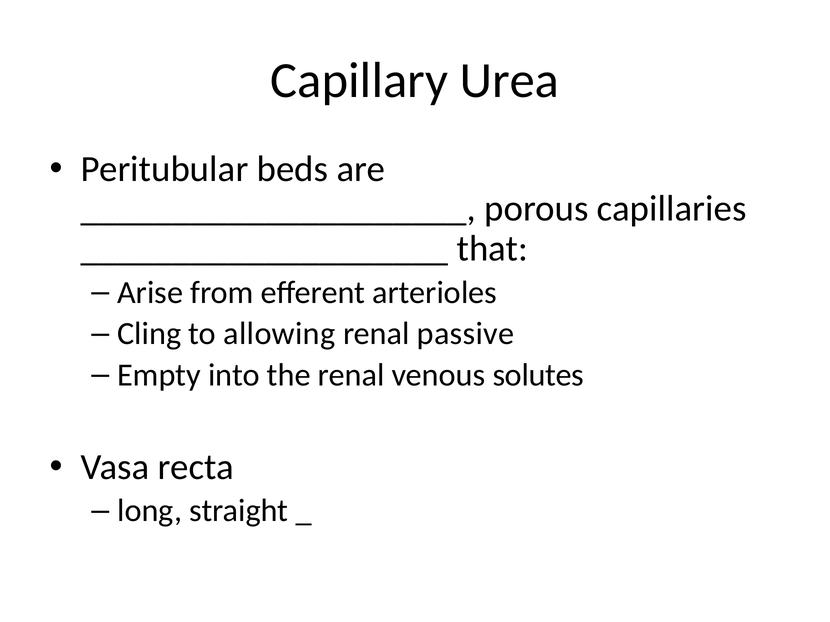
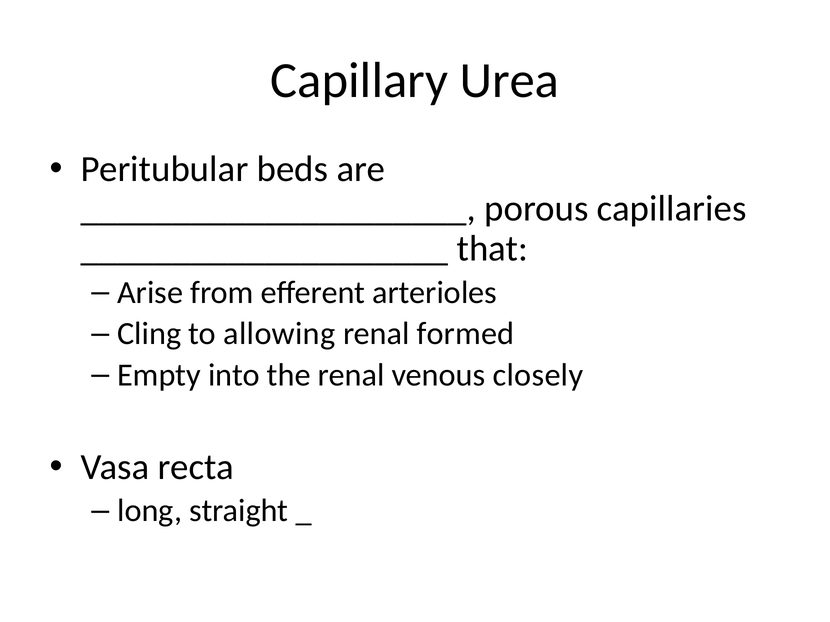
passive: passive -> formed (466, 334)
solutes: solutes -> closely (538, 375)
